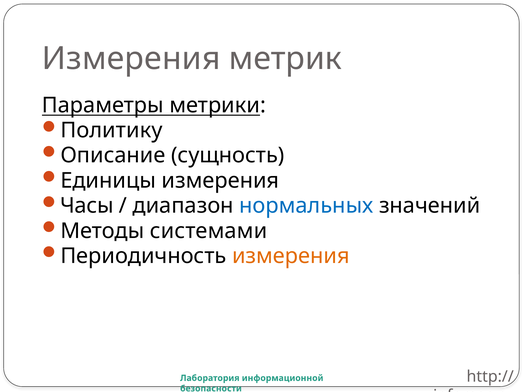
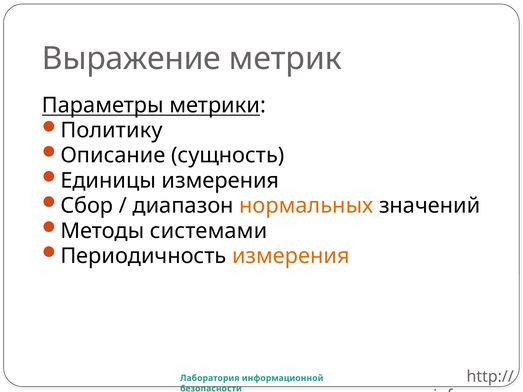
Измерения: Измерения -> Выражение (131, 59)
Часы: Часы -> Сбор (87, 206)
нормальных colour: blue -> orange (306, 206)
